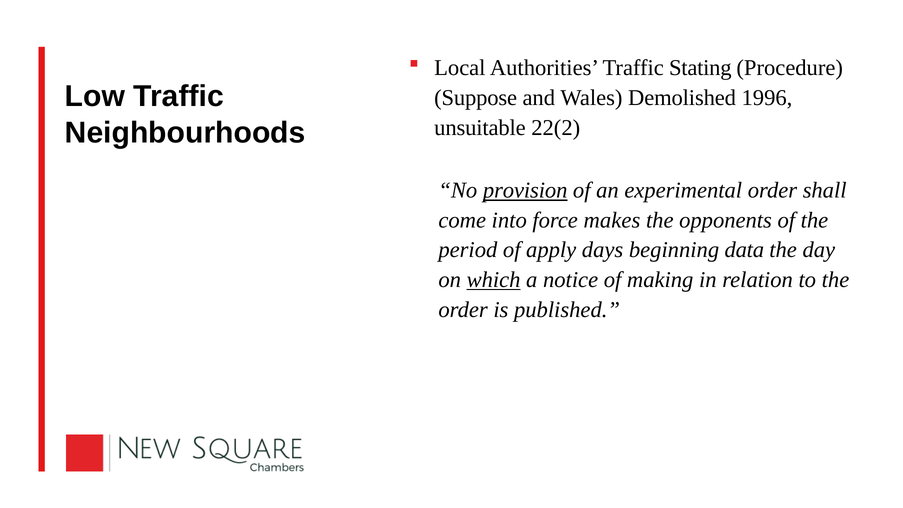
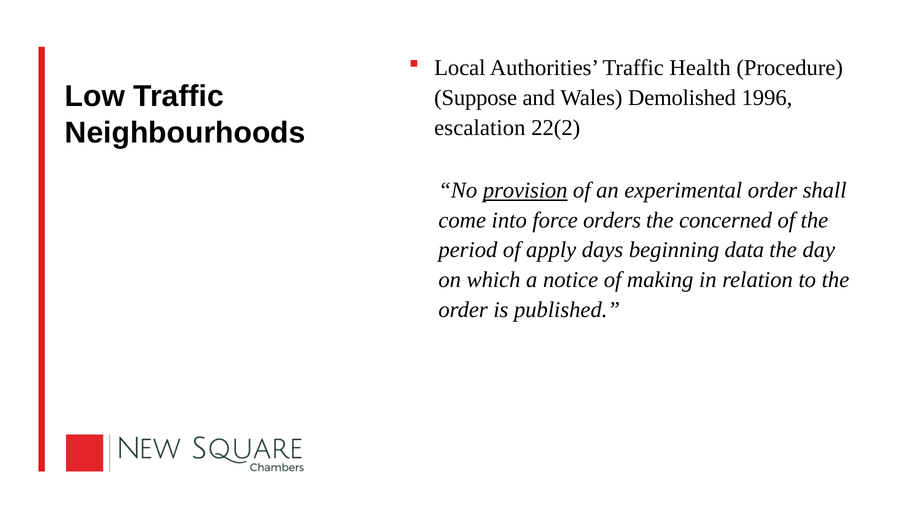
Stating: Stating -> Health (700, 68)
unsuitable: unsuitable -> escalation (480, 128)
makes: makes -> orders (612, 220)
opponents: opponents -> concerned (726, 220)
which underline: present -> none (494, 280)
